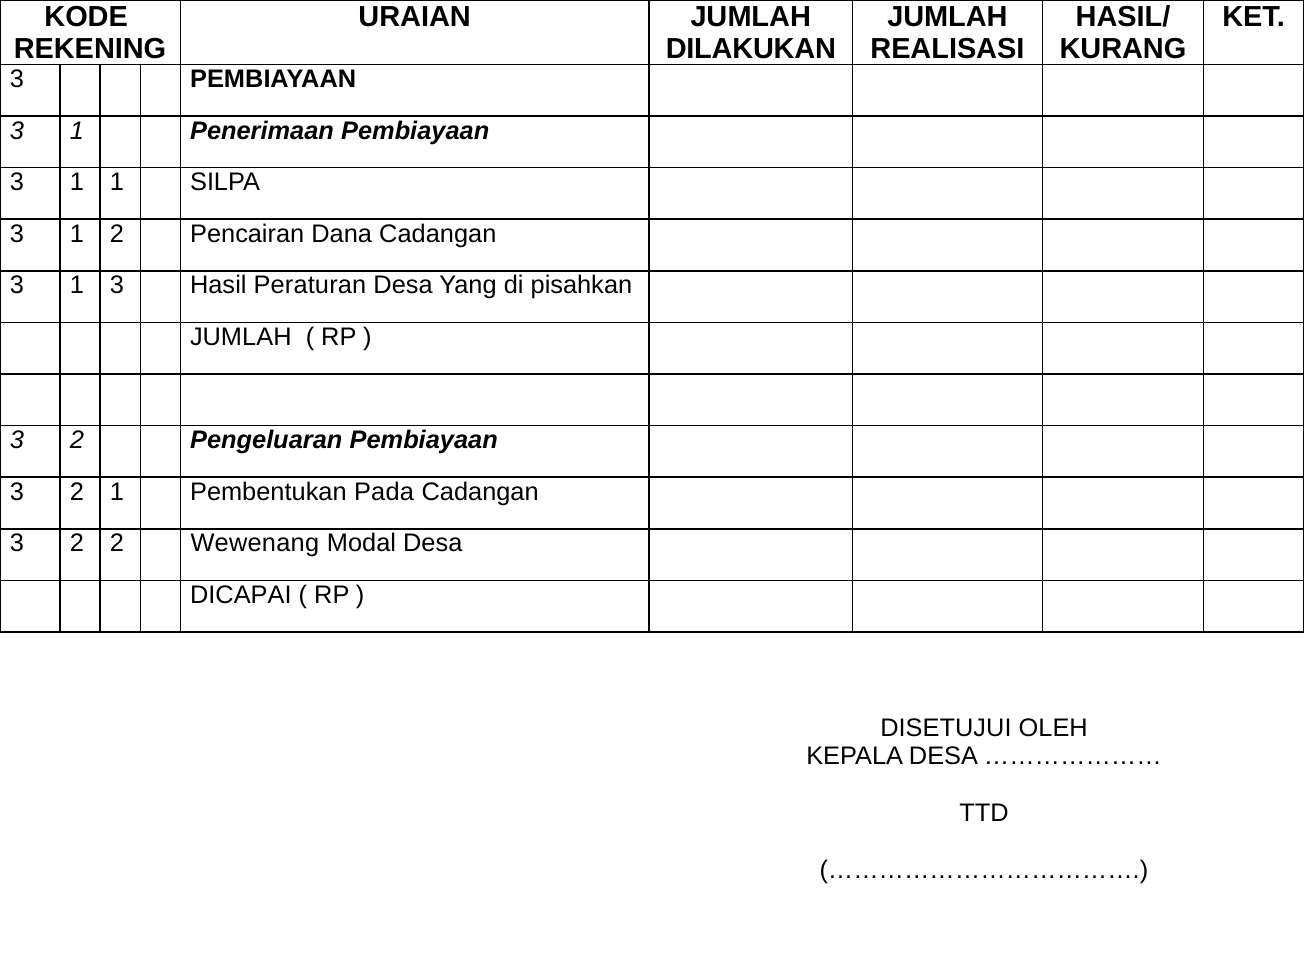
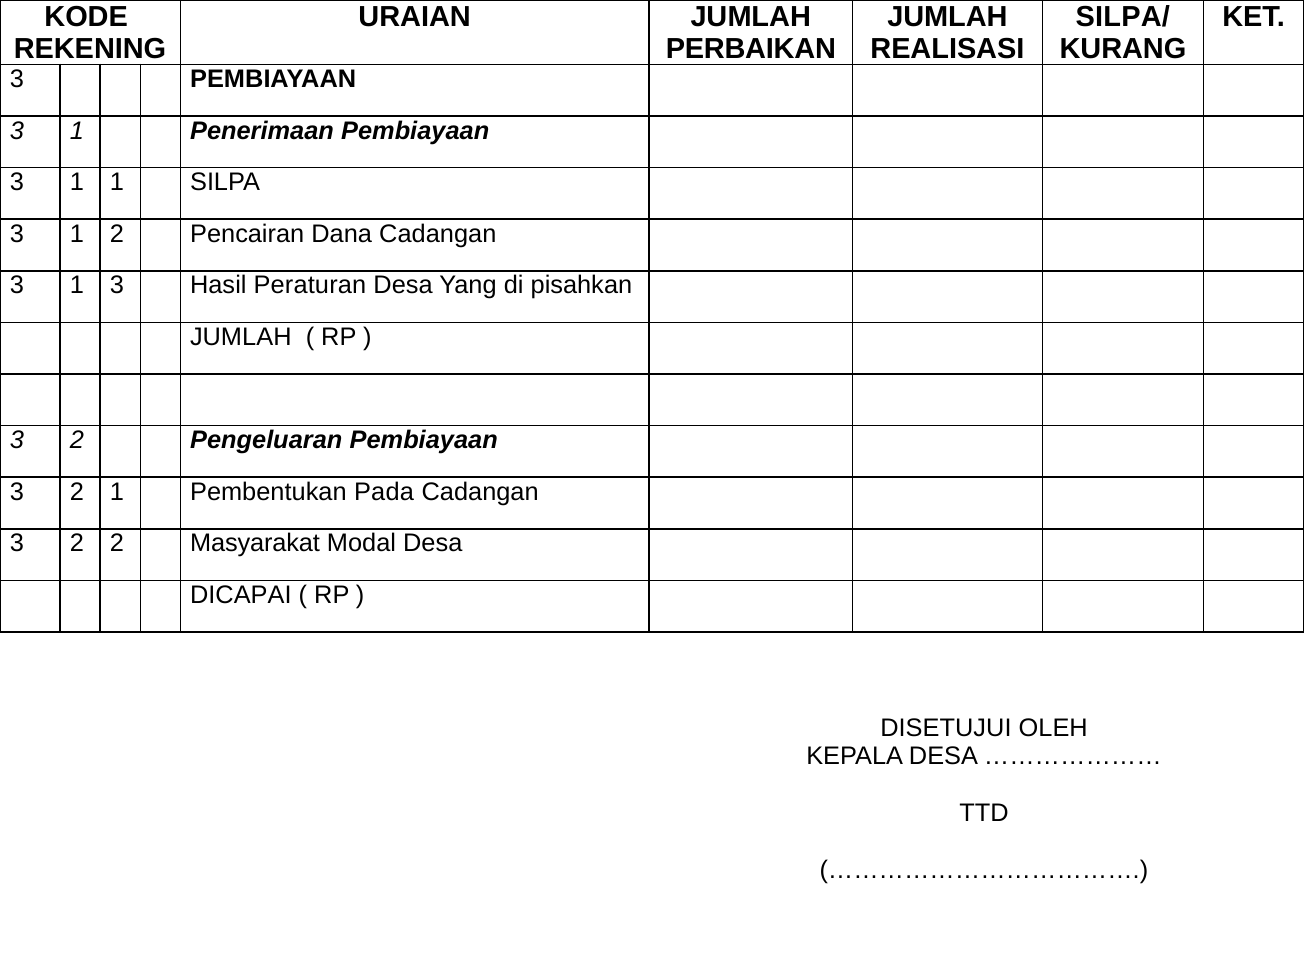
HASIL/: HASIL/ -> SILPA/ (1123, 17)
DILAKUKAN: DILAKUKAN -> PERBAIKAN (751, 49)
Wewenang: Wewenang -> Masyarakat (255, 543)
